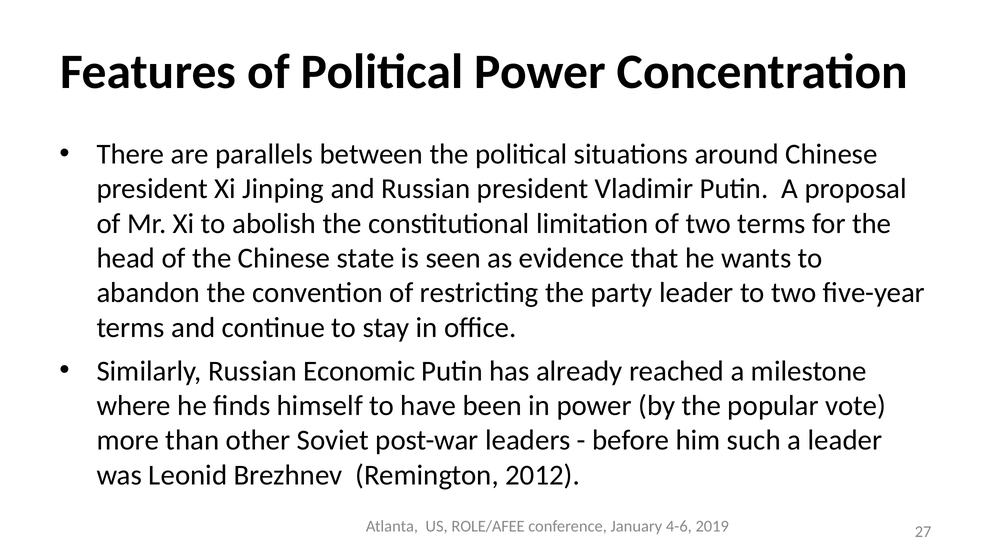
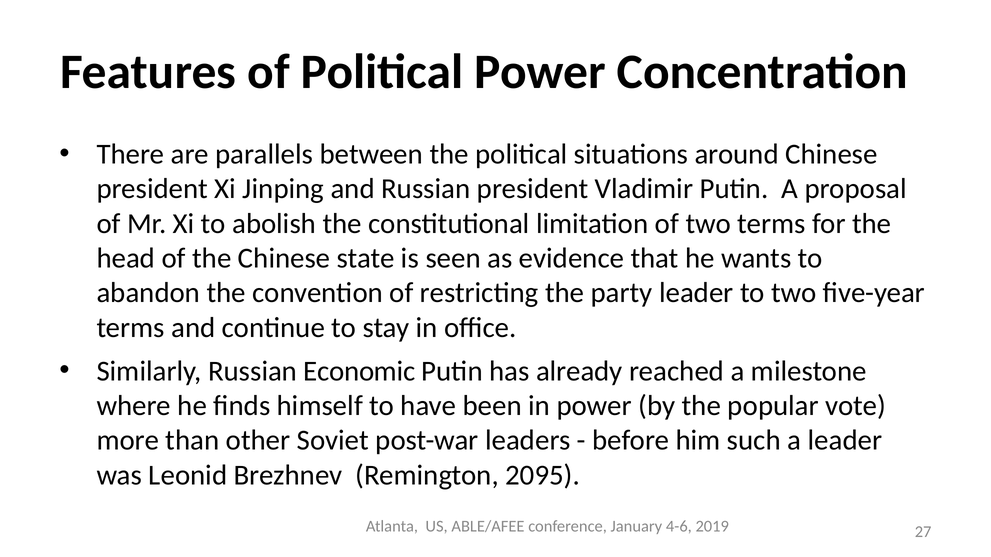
2012: 2012 -> 2095 (543, 475)
ROLE/AFEE: ROLE/AFEE -> ABLE/AFEE (488, 527)
